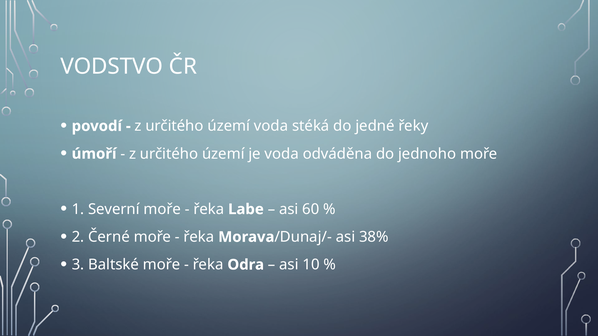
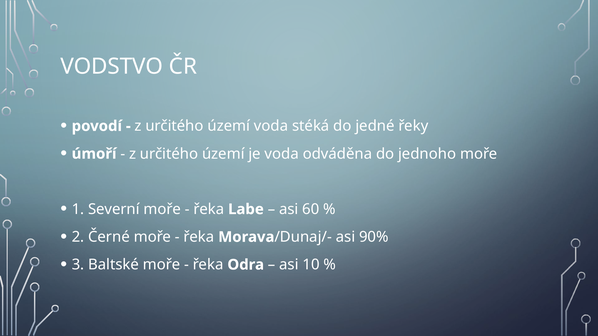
38%: 38% -> 90% (374, 237)
